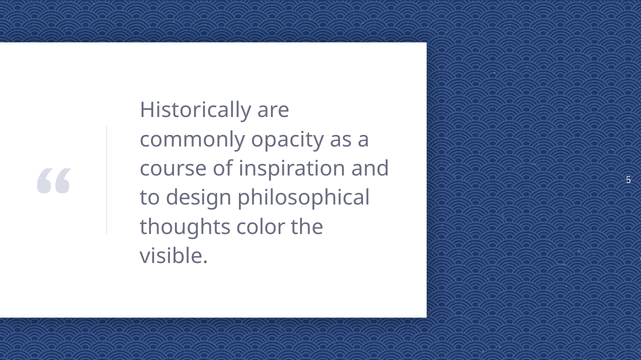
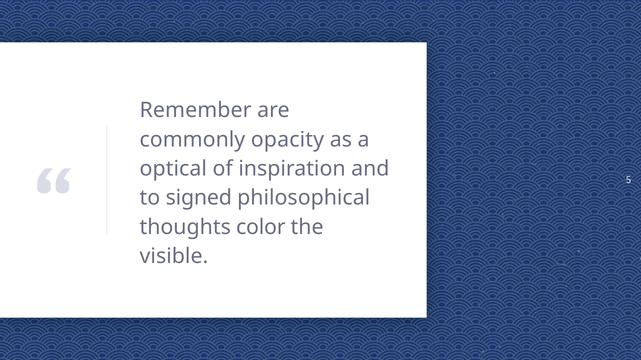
Historically: Historically -> Remember (196, 110)
course: course -> optical (173, 169)
design: design -> signed (199, 198)
